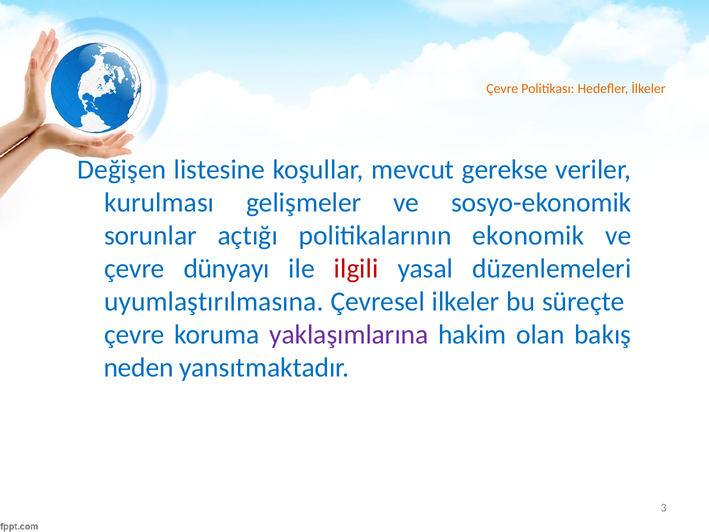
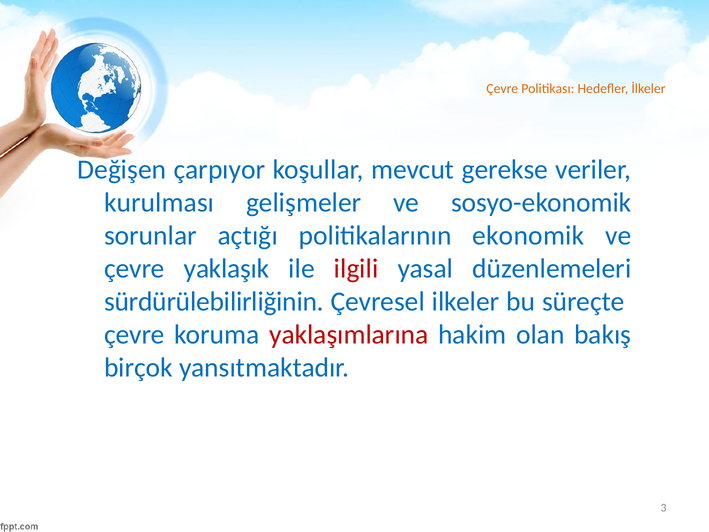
listesine: listesine -> çarpıyor (219, 169)
dünyayı: dünyayı -> yaklaşık (227, 268)
uyumlaştırılmasına: uyumlaştırılmasına -> sürdürülebilirliğinin (214, 302)
yaklaşımlarına colour: purple -> red (349, 335)
neden: neden -> birçok (139, 368)
